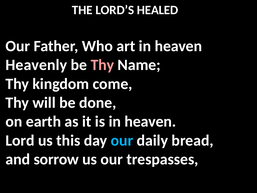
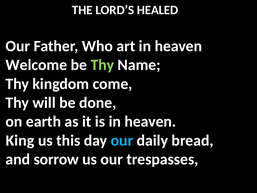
Heavenly: Heavenly -> Welcome (36, 65)
Thy colour: pink -> light green (102, 65)
Lord: Lord -> King (20, 140)
